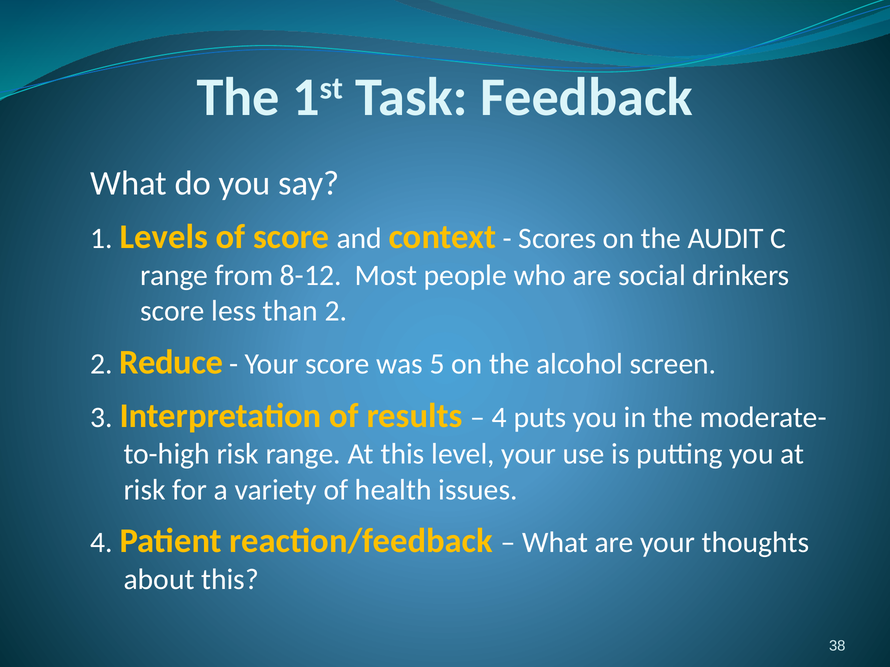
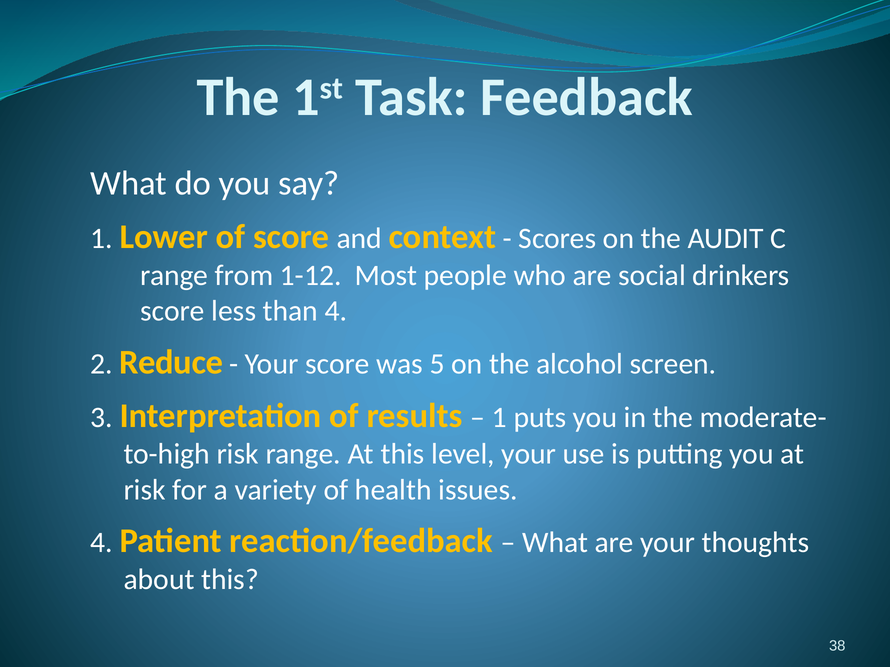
Levels: Levels -> Lower (164, 237)
8-12: 8-12 -> 1-12 (311, 275)
than 2: 2 -> 4 (336, 311)
4: 4 -> 1 (499, 418)
